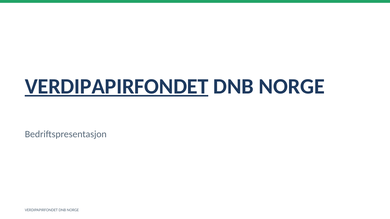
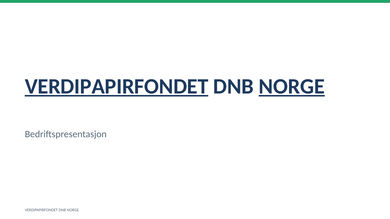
NORGE underline: none -> present (292, 86)
